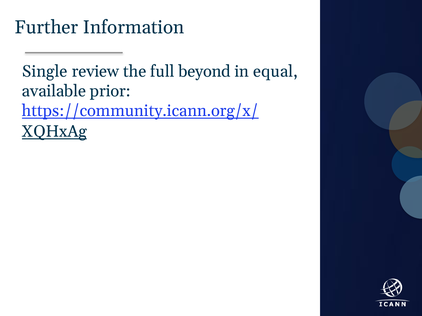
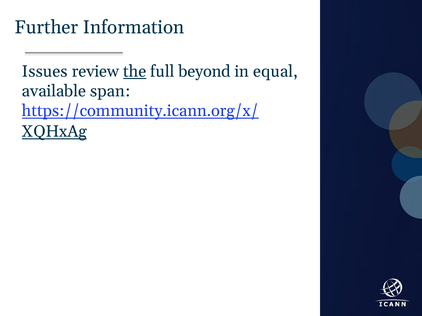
Single: Single -> Issues (45, 72)
the underline: none -> present (135, 72)
prior: prior -> span (110, 91)
